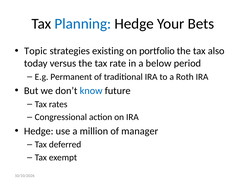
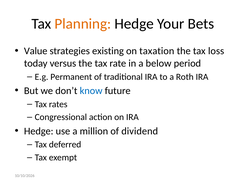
Planning colour: blue -> orange (83, 24)
Topic: Topic -> Value (36, 51)
portfolio: portfolio -> taxation (157, 51)
also: also -> loss (216, 51)
manager: manager -> dividend (140, 131)
